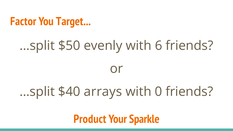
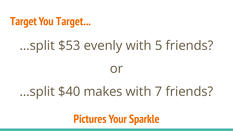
Factor: Factor -> Target (23, 21)
$50: $50 -> $53 (69, 46)
6: 6 -> 5 (159, 46)
arrays: arrays -> makes (103, 92)
0: 0 -> 7 (158, 92)
Product: Product -> Pictures (90, 119)
